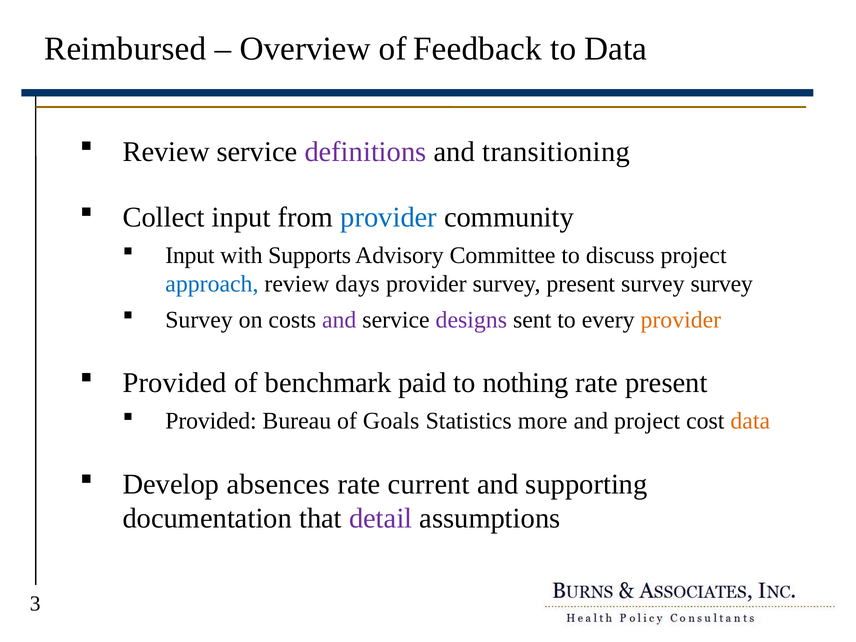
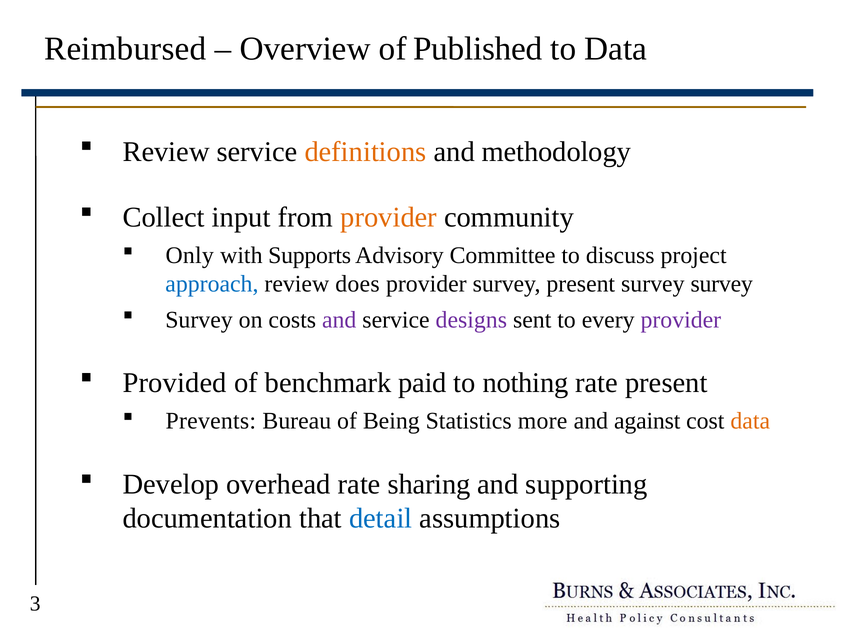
Feedback: Feedback -> Published (478, 49)
definitions colour: purple -> orange (366, 152)
transitioning: transitioning -> methodology (556, 152)
provider colour: blue -> orange (389, 217)
Input: Input -> Only (190, 256)
days: days -> does (357, 284)
provider colour: orange -> purple (681, 320)
Provided: Provided -> Prevents (211, 421)
Goals: Goals -> Being (391, 421)
and project: project -> against (647, 421)
absences: absences -> overhead (278, 484)
current: current -> sharing (429, 484)
detail colour: purple -> blue (381, 519)
